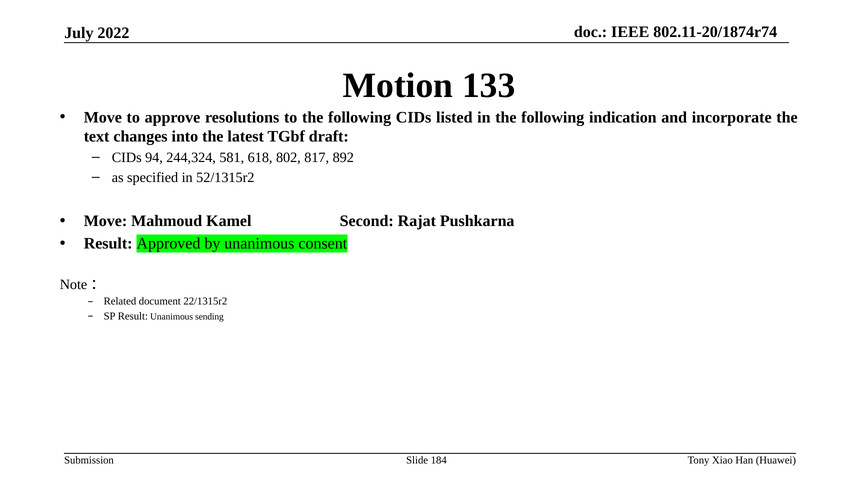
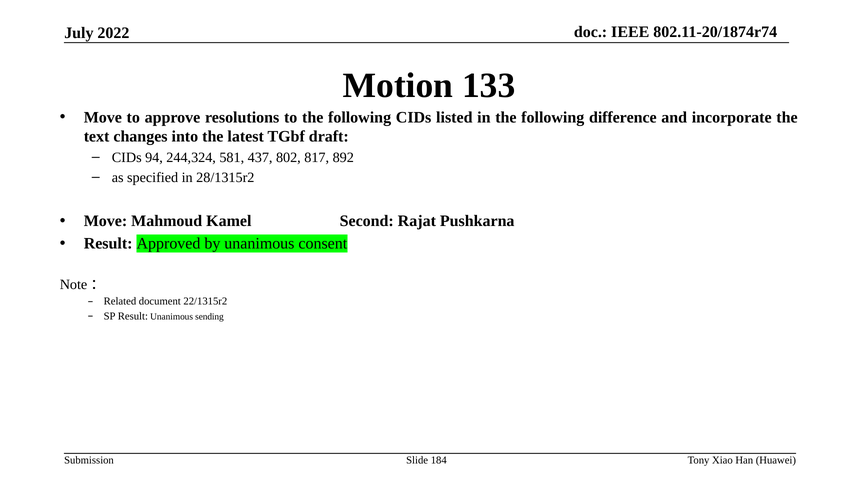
indication: indication -> difference (623, 117)
618: 618 -> 437 (260, 157)
52/1315r2: 52/1315r2 -> 28/1315r2 (225, 177)
